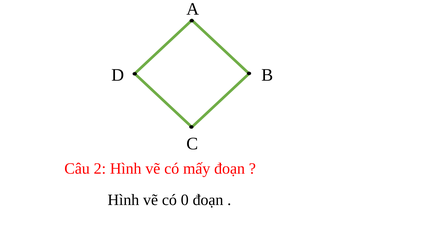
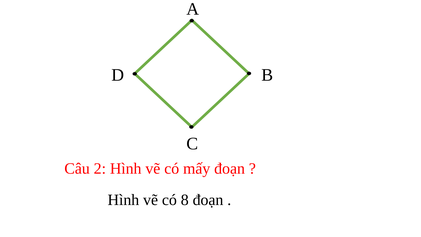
0: 0 -> 8 (185, 200)
